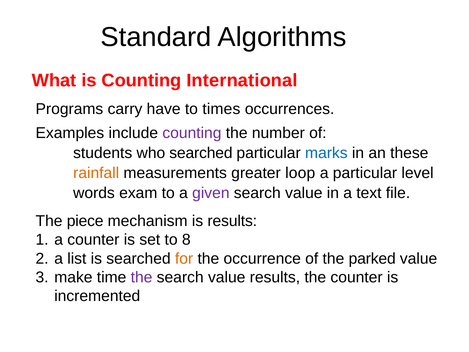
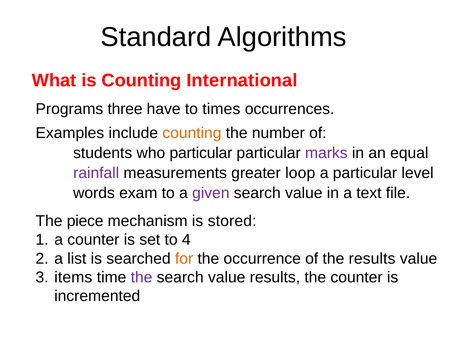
carry: carry -> three (125, 109)
counting colour: purple -> orange (192, 133)
who searched: searched -> particular (201, 153)
marks colour: blue -> purple (326, 153)
these: these -> equal (409, 153)
rainfall colour: orange -> purple (96, 173)
is results: results -> stored (232, 221)
8: 8 -> 4 (186, 240)
the parked: parked -> results (372, 258)
make: make -> items (73, 277)
